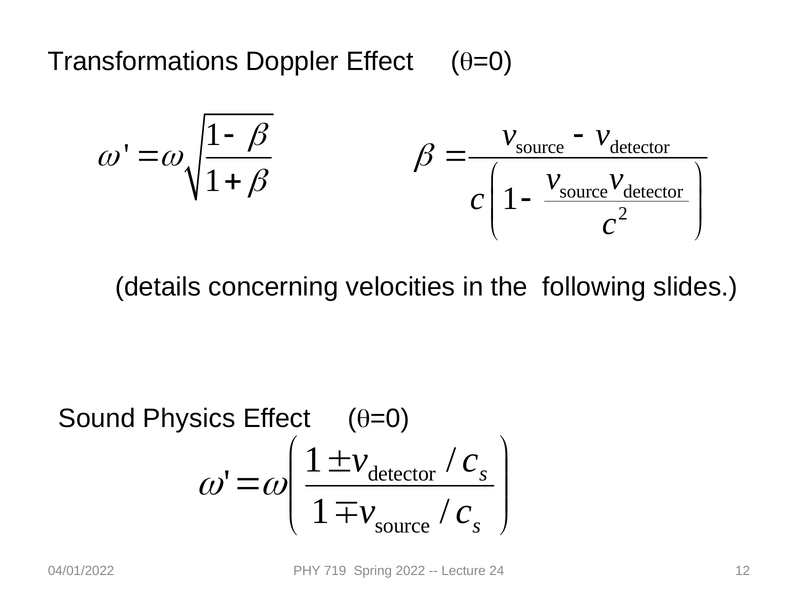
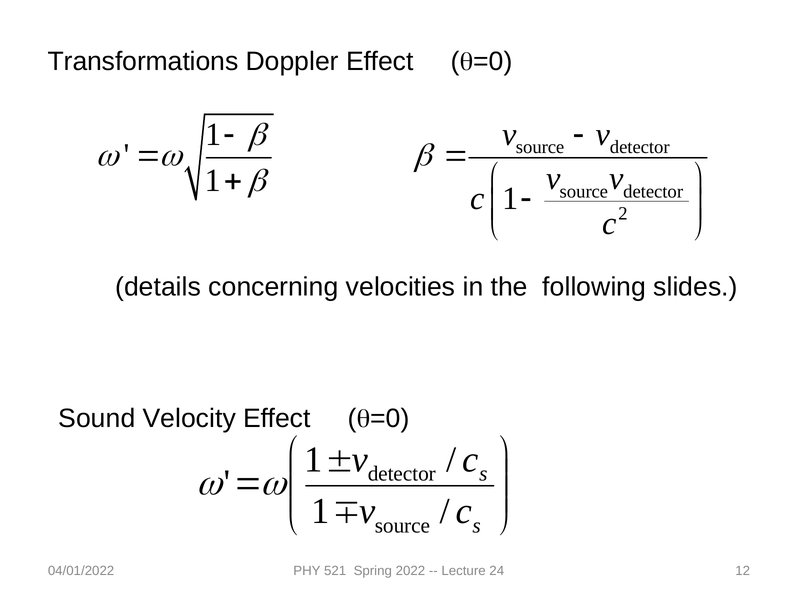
Physics: Physics -> Velocity (189, 419)
719: 719 -> 521 (335, 572)
